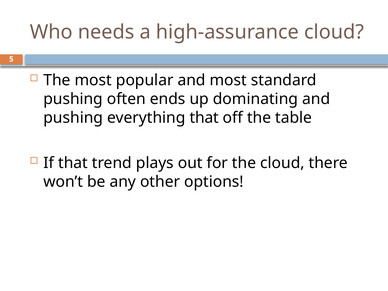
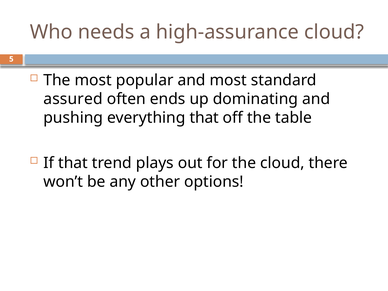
pushing: pushing -> assured (73, 99)
